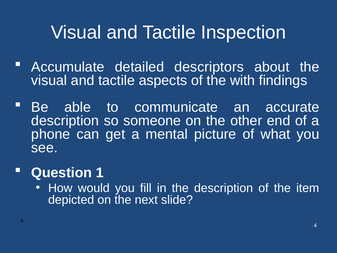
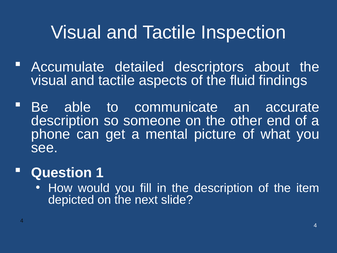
with: with -> fluid (243, 80)
